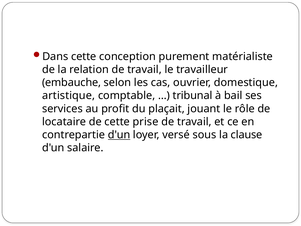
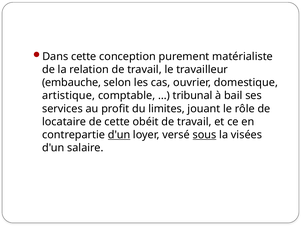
plaçait: plaçait -> limites (167, 109)
prise: prise -> obéit (146, 122)
sous underline: none -> present (205, 135)
clause: clause -> visées (246, 135)
